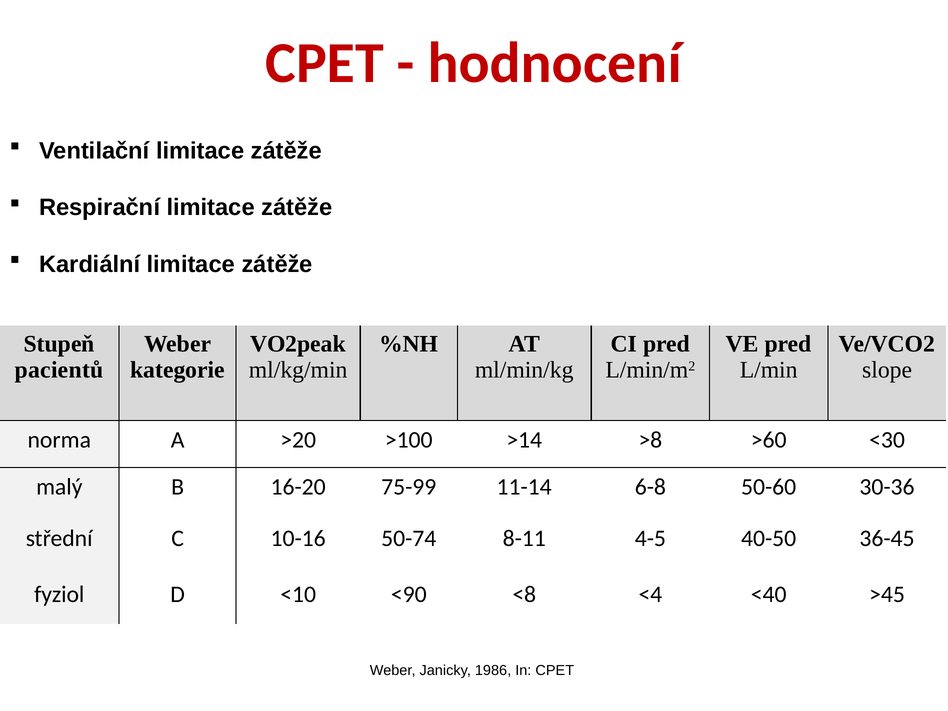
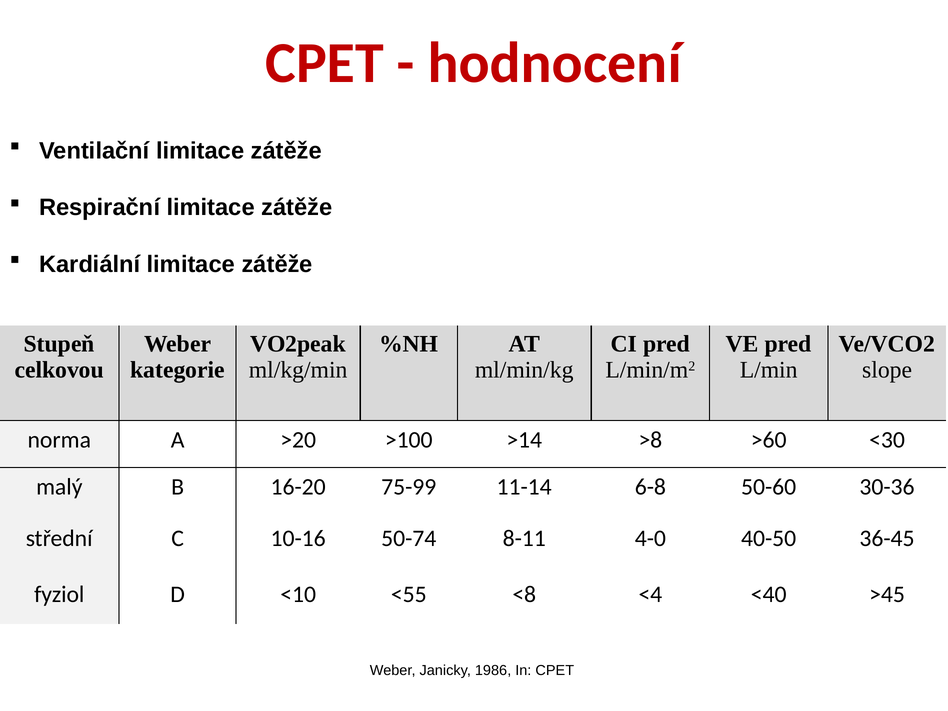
pacientů: pacientů -> celkovou (59, 370)
4-5: 4-5 -> 4-0 (650, 539)
<90: <90 -> <55 (409, 595)
